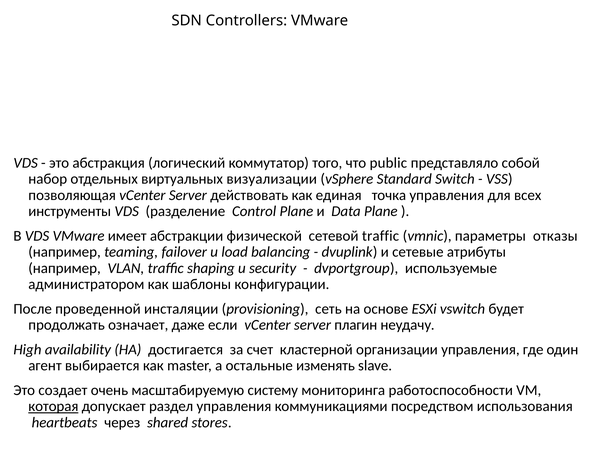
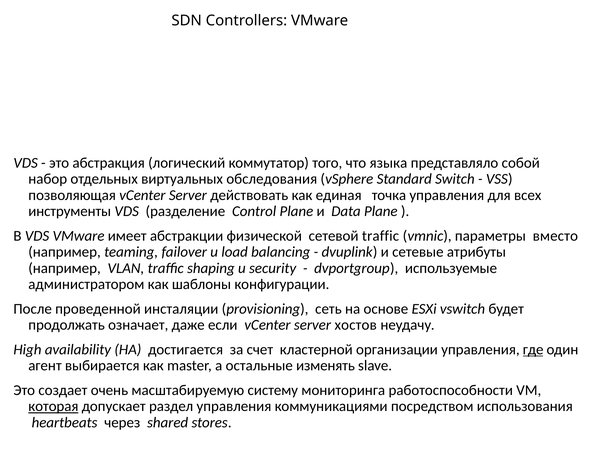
public: public -> языка (388, 163)
визуализации: визуализации -> обследования (272, 179)
отказы: отказы -> вместо (555, 236)
плагин: плагин -> хостов (356, 325)
где underline: none -> present (533, 349)
